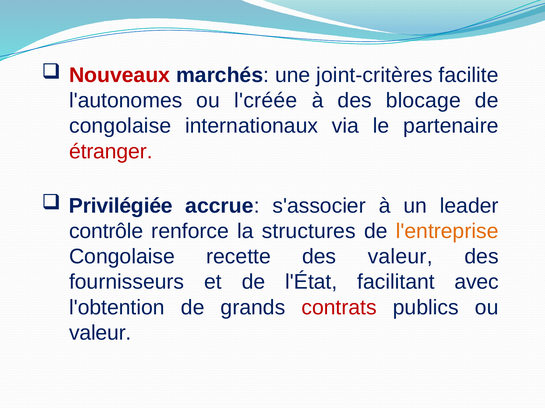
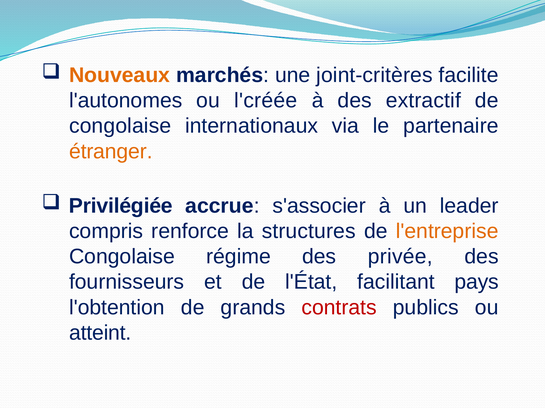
Nouveaux colour: red -> orange (120, 75)
blocage: blocage -> extractif (423, 101)
étranger colour: red -> orange (111, 152)
contrôle: contrôle -> compris (106, 232)
recette: recette -> régime (238, 257)
des valeur: valeur -> privée (400, 257)
avec: avec -> pays (477, 283)
valeur: valeur -> atteint (100, 333)
